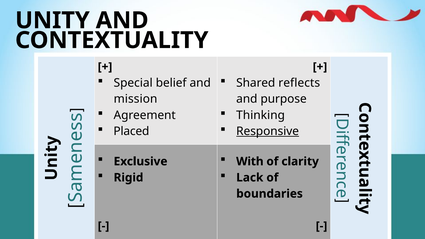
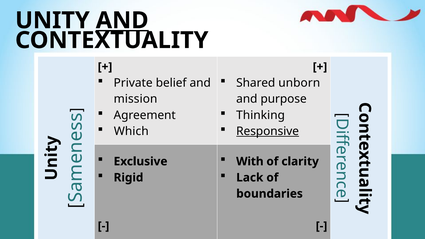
AND underline: none -> present (122, 20)
Special: Special -> Private (133, 83)
reflects: reflects -> unborn (299, 83)
Placed: Placed -> Which (131, 131)
